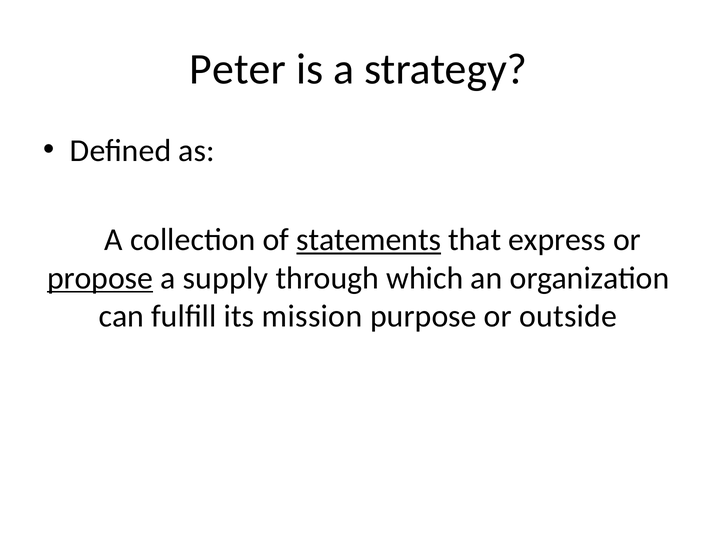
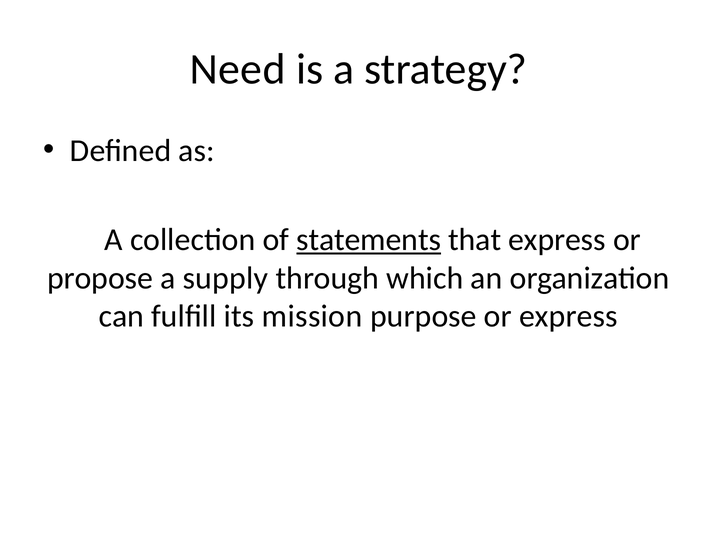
Peter: Peter -> Need (238, 69)
propose underline: present -> none (100, 278)
or outside: outside -> express (568, 316)
